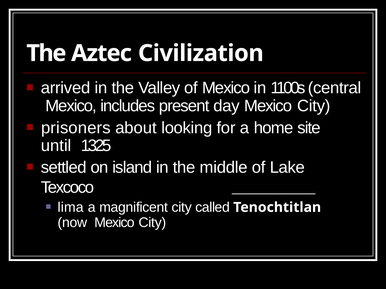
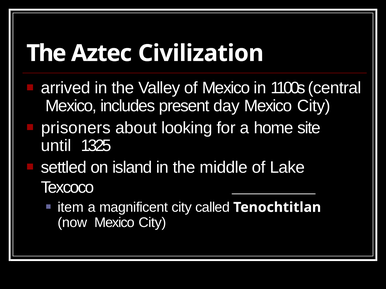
lima: lima -> item (71, 208)
